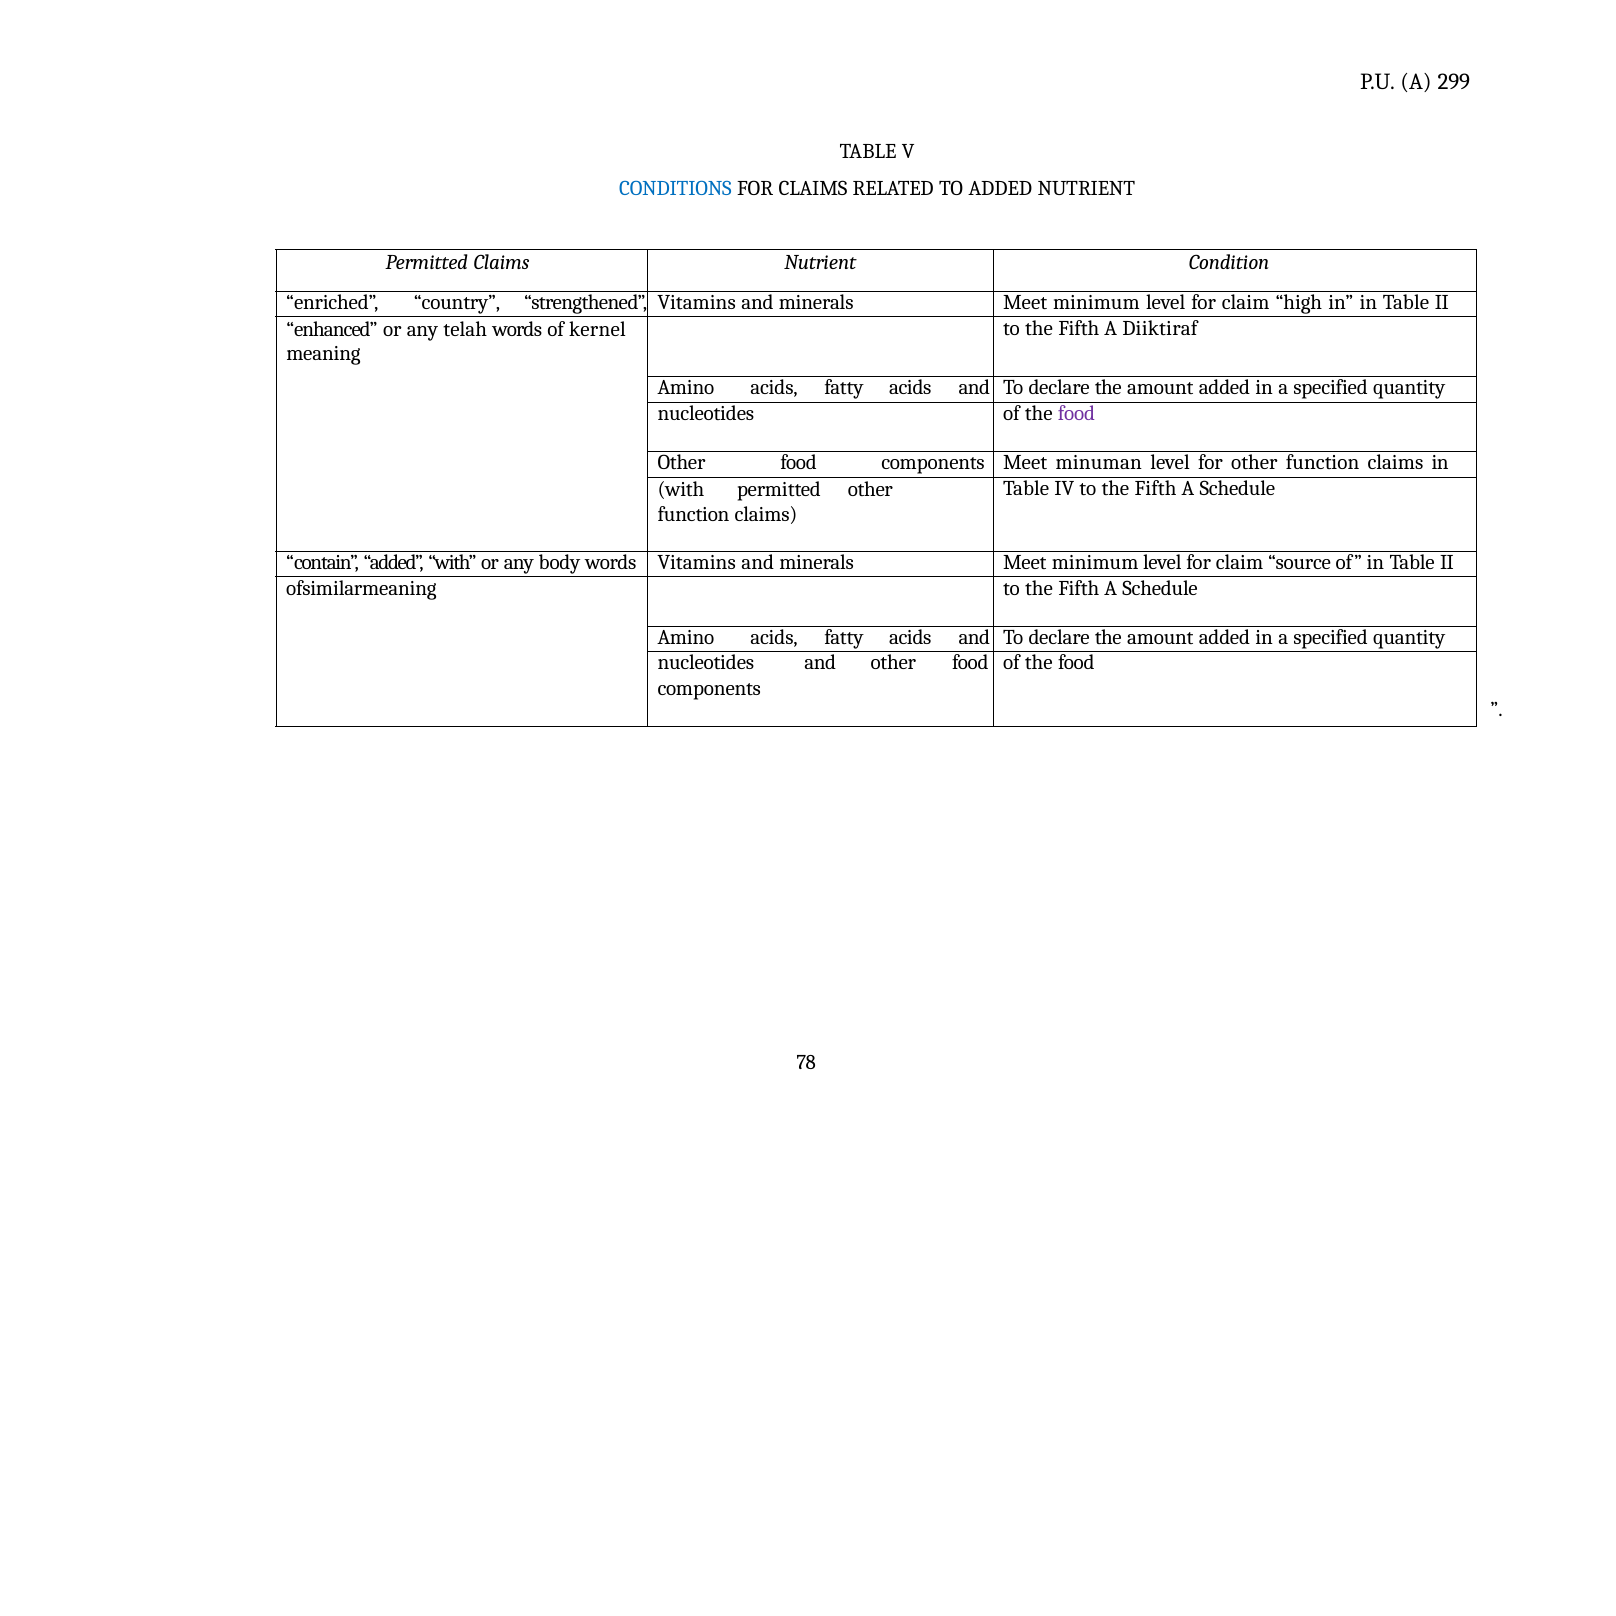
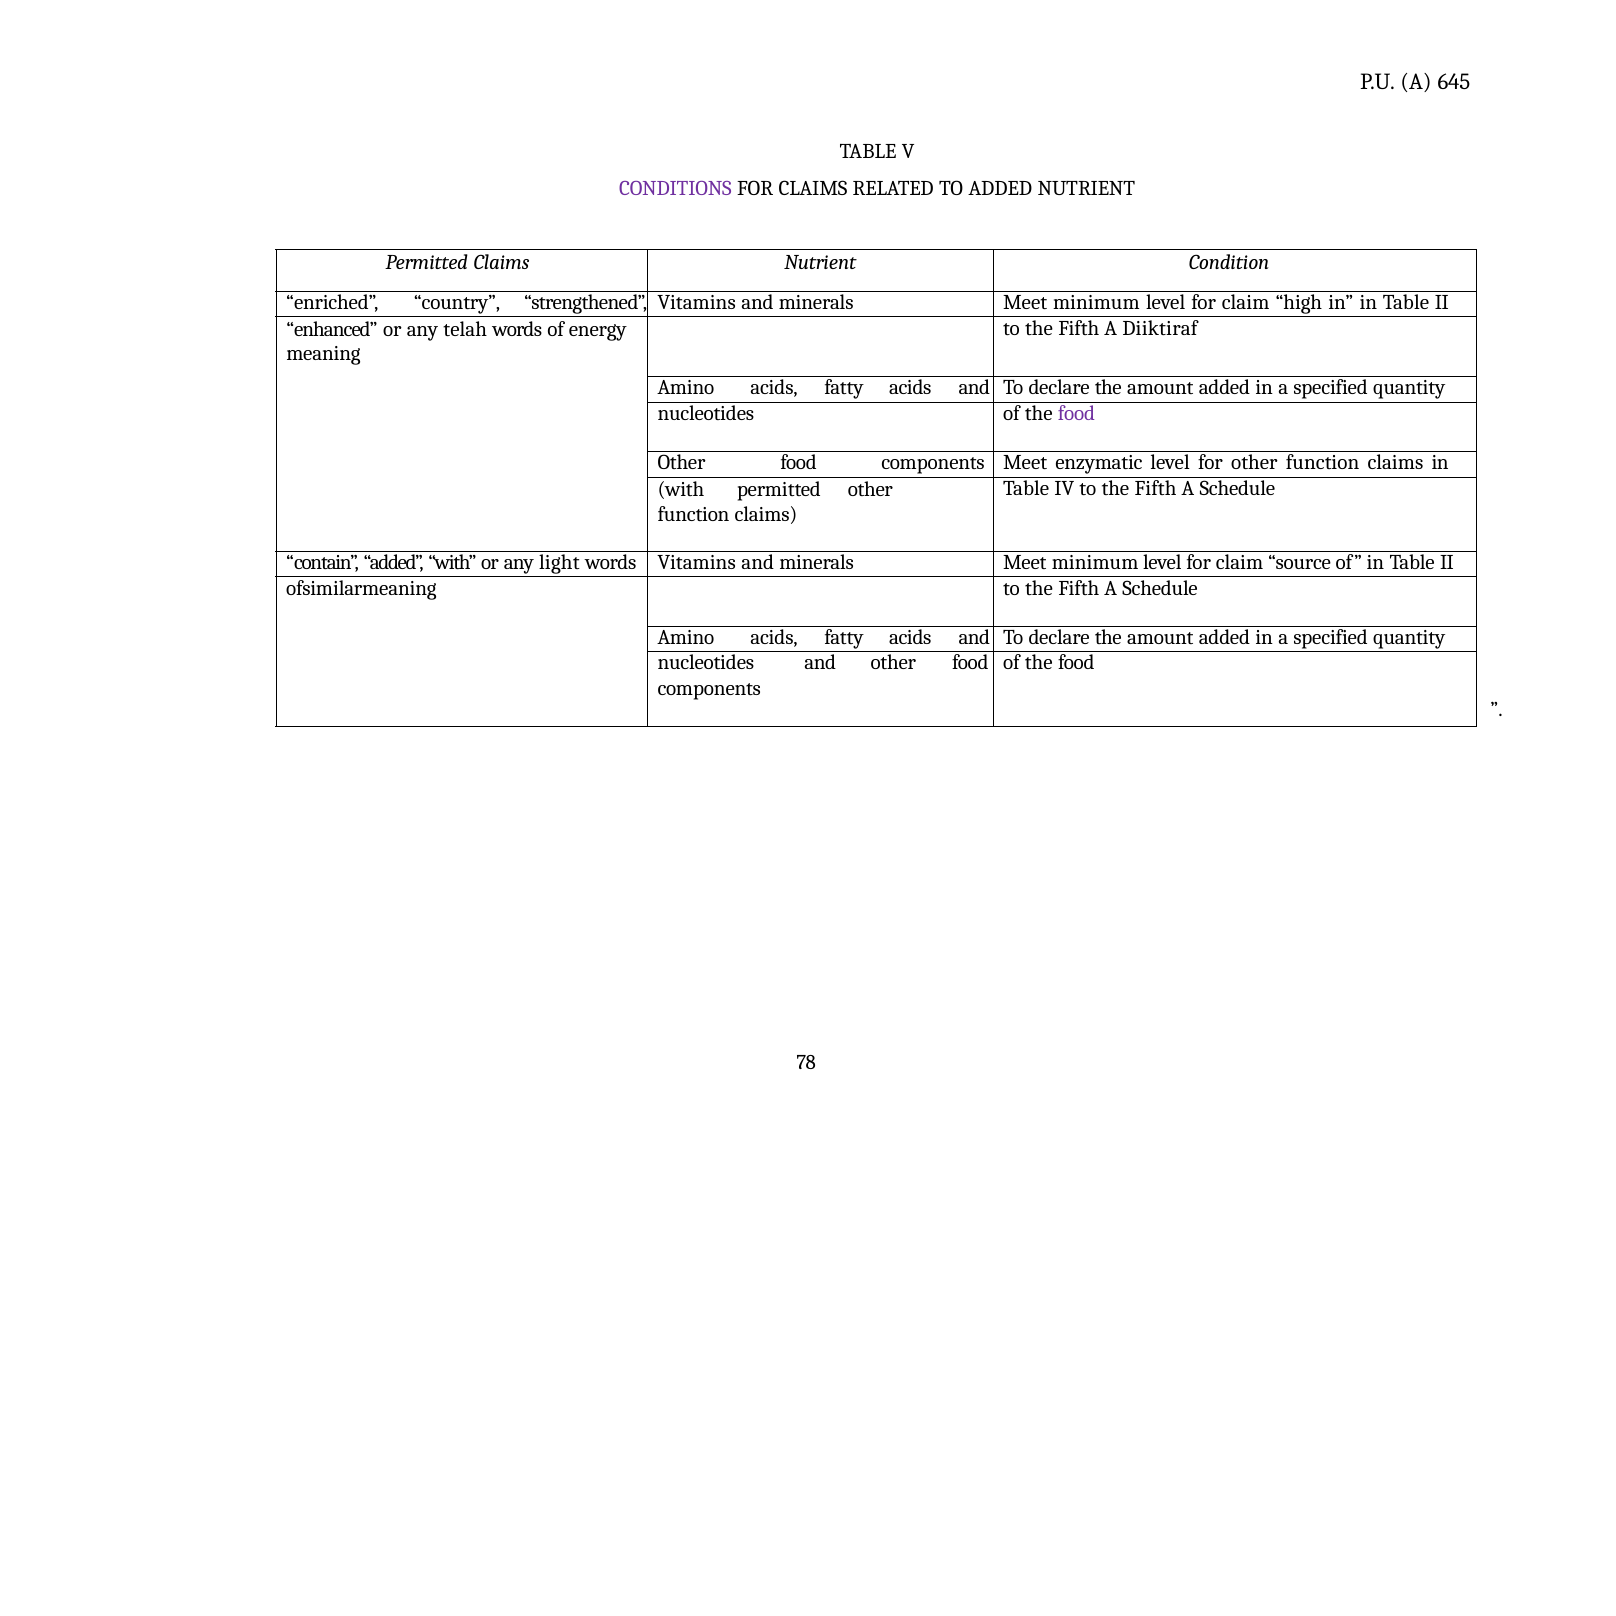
299: 299 -> 645 (1454, 82)
CONDITIONS colour: blue -> purple (675, 188)
kernel: kernel -> energy (598, 329)
minuman: minuman -> enzymatic (1099, 463)
body: body -> light (559, 563)
